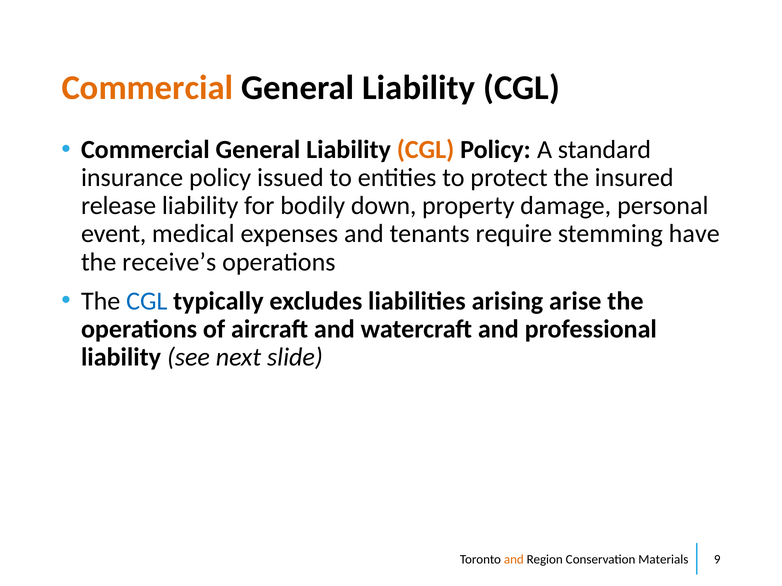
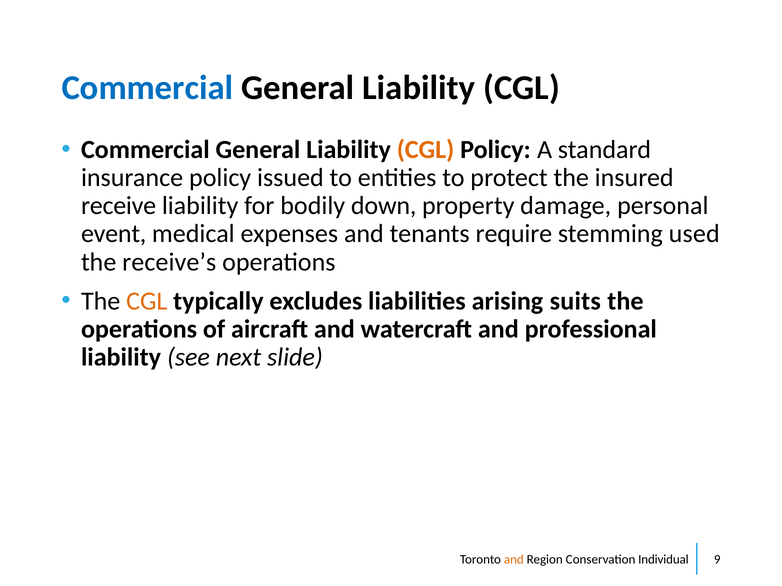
Commercial colour: orange -> blue (147, 88)
release: release -> receive (119, 206)
have: have -> used (694, 234)
CGL colour: blue -> orange (147, 301)
arise: arise -> suits (575, 301)
Materials: Materials -> Individual (663, 560)
